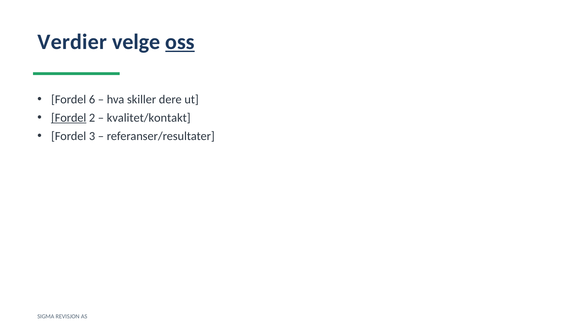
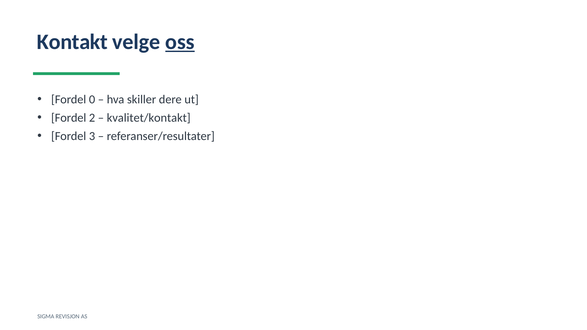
Verdier: Verdier -> Kontakt (72, 42)
6: 6 -> 0 (92, 99)
Fordel underline: present -> none (69, 118)
